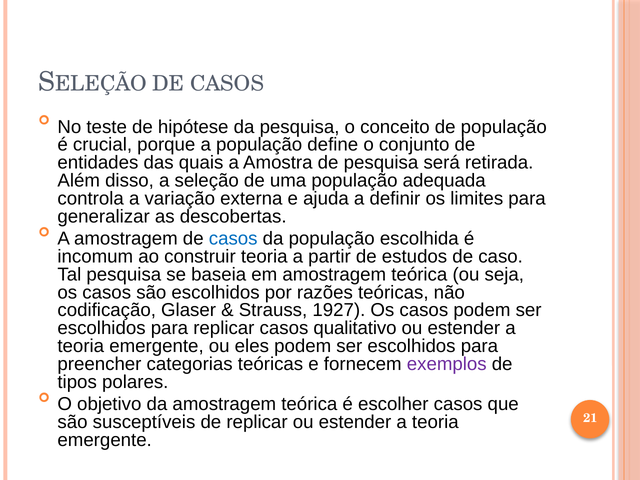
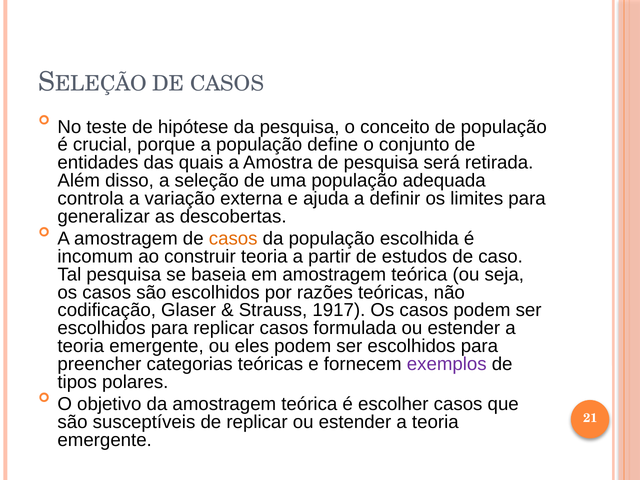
casos colour: blue -> orange (233, 239)
1927: 1927 -> 1917 (339, 310)
qualitativo: qualitativo -> formulada (355, 328)
